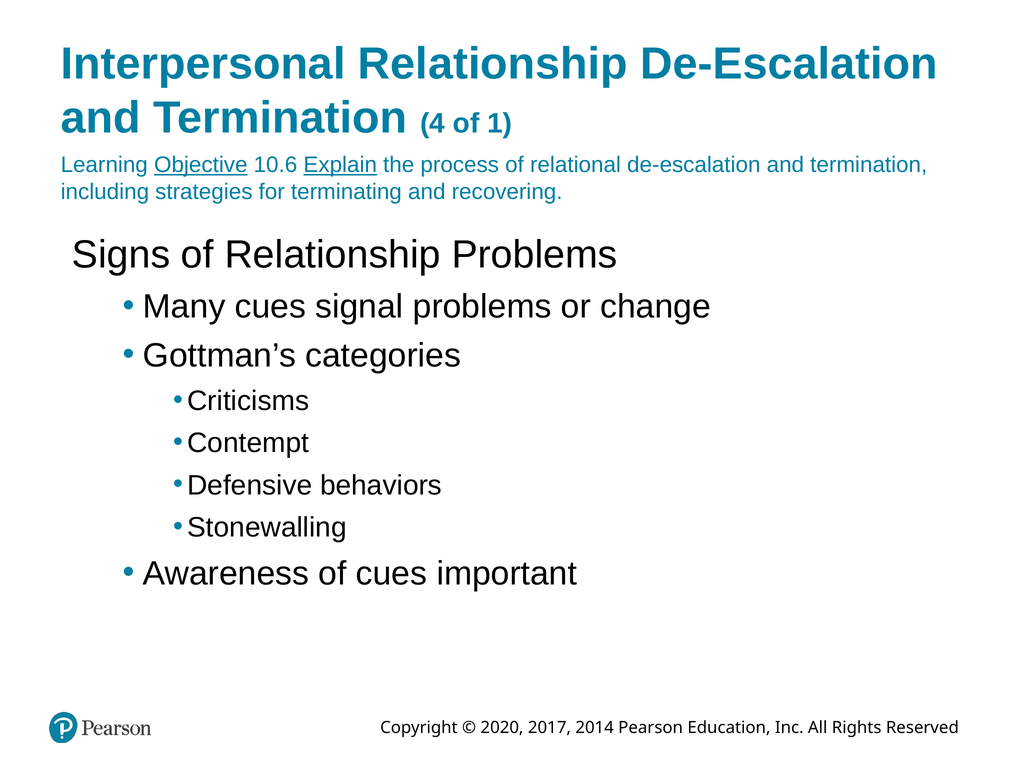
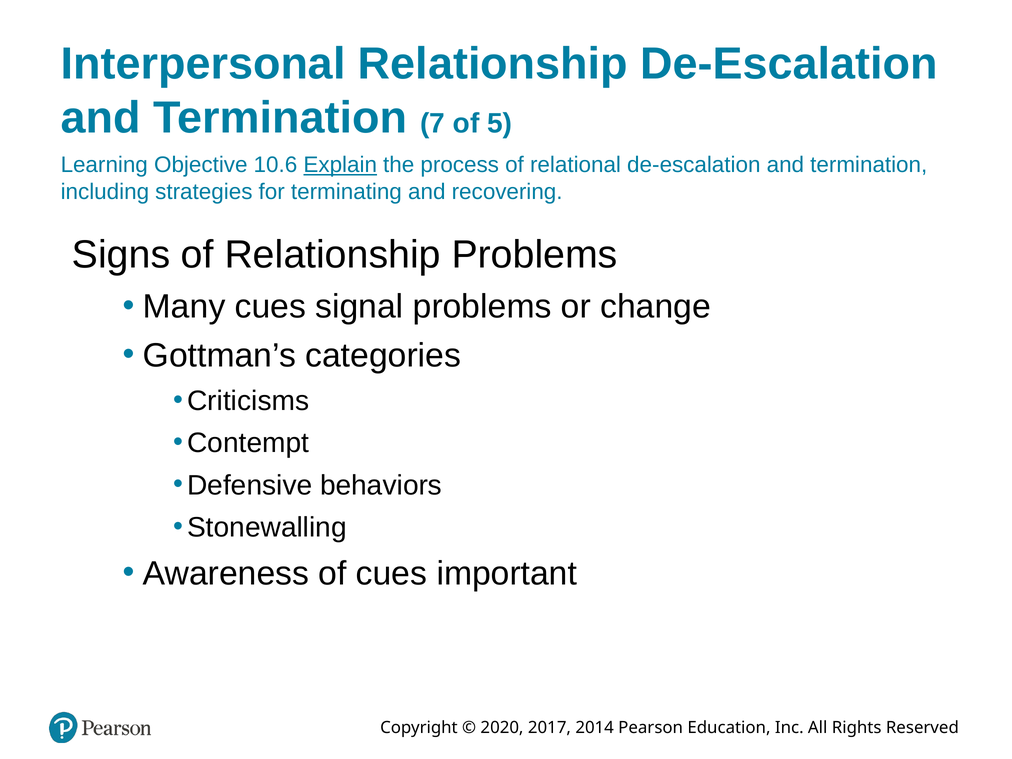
4: 4 -> 7 (433, 124)
1: 1 -> 5 (500, 124)
Objective underline: present -> none (201, 165)
